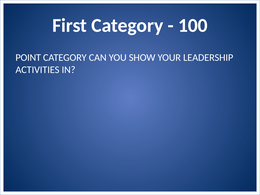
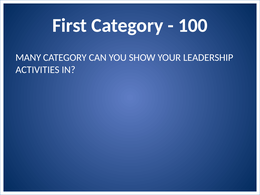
POINT: POINT -> MANY (28, 58)
